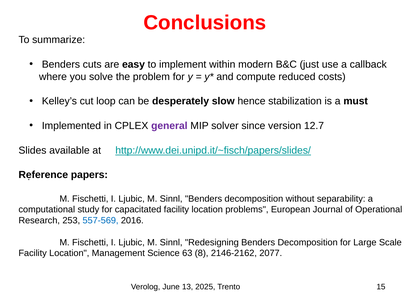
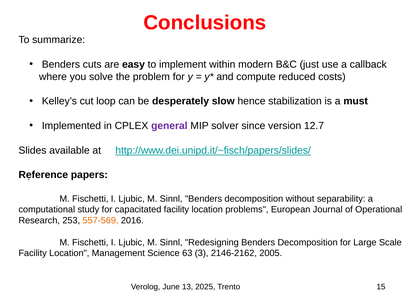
557-569 colour: blue -> orange (101, 221)
8: 8 -> 3 (202, 254)
2077: 2077 -> 2005 (271, 254)
